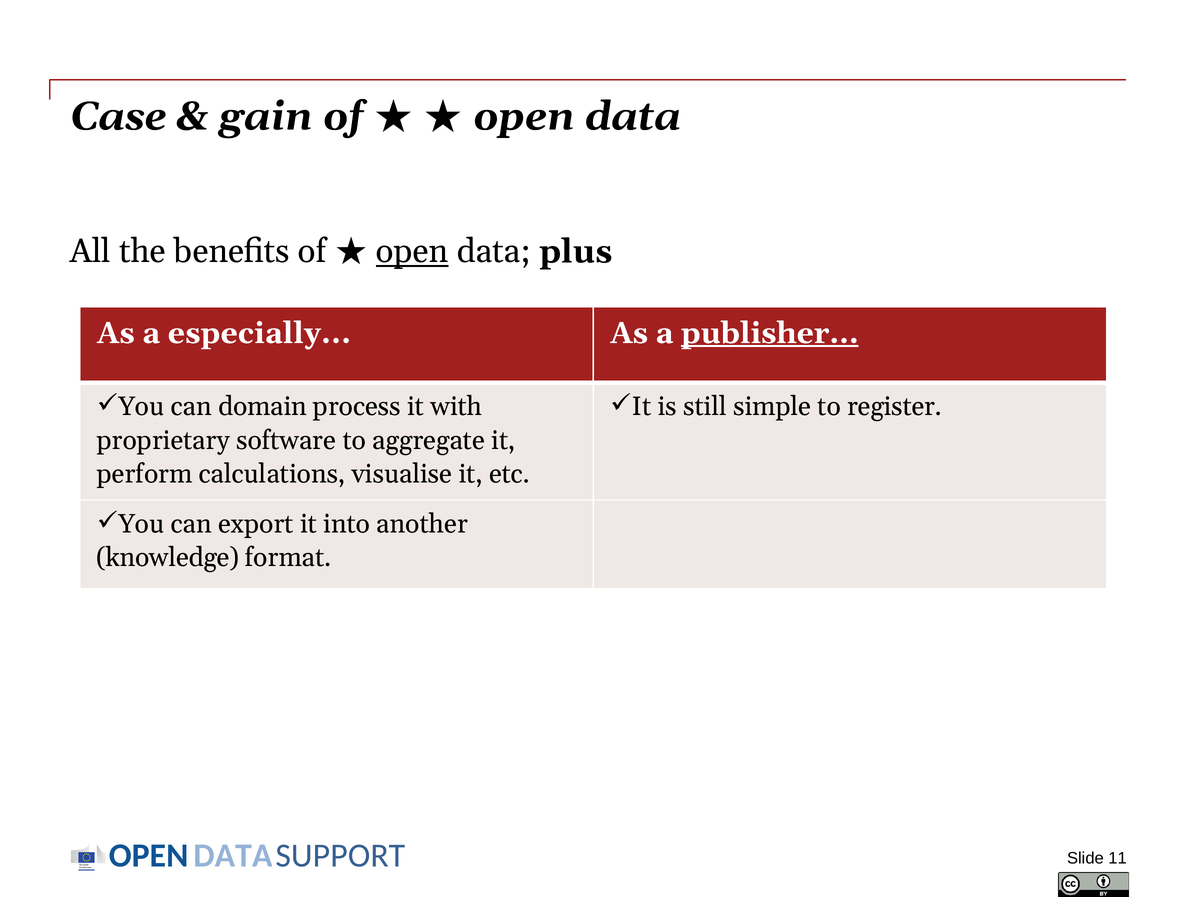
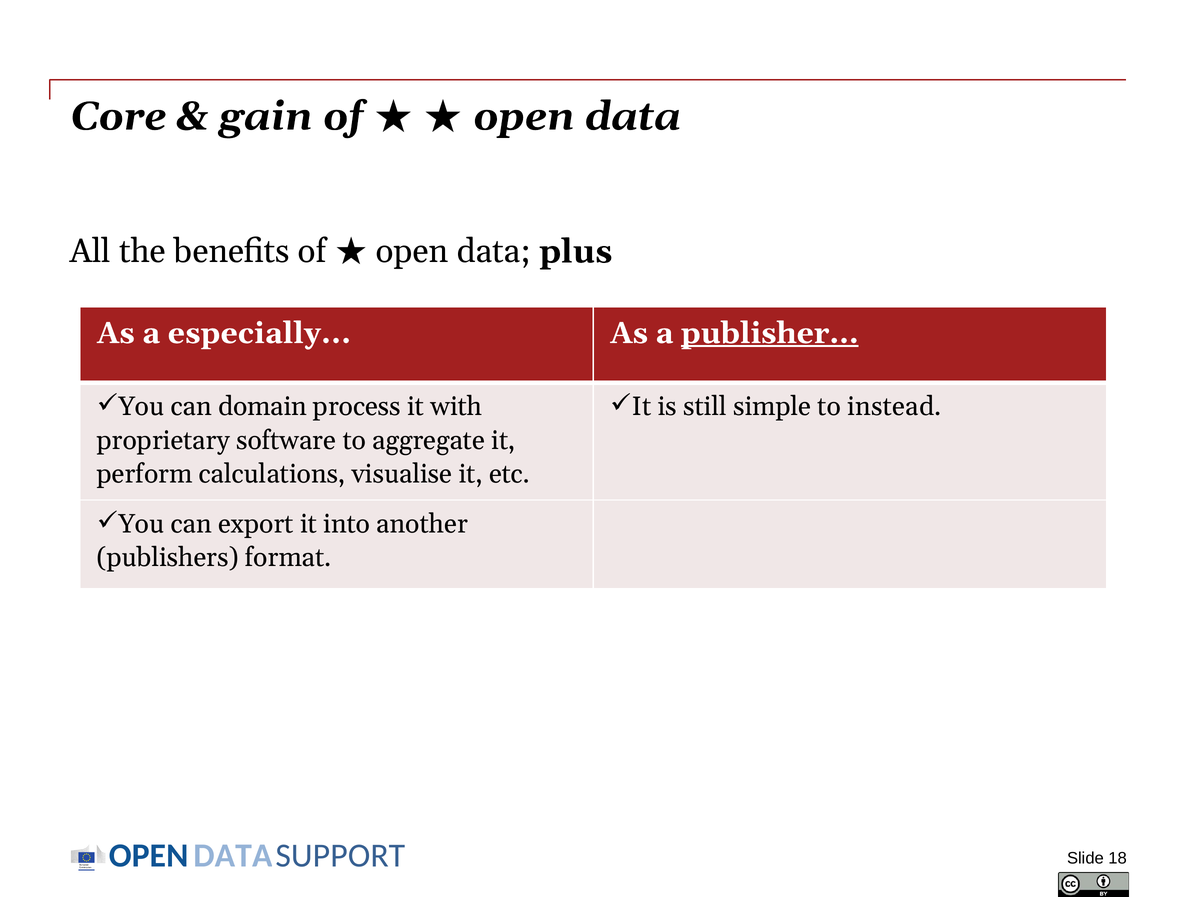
Case: Case -> Core (118, 116)
open underline: present -> none (412, 251)
register: register -> instead (894, 407)
knowledge: knowledge -> publishers (168, 558)
11: 11 -> 18 (1118, 858)
